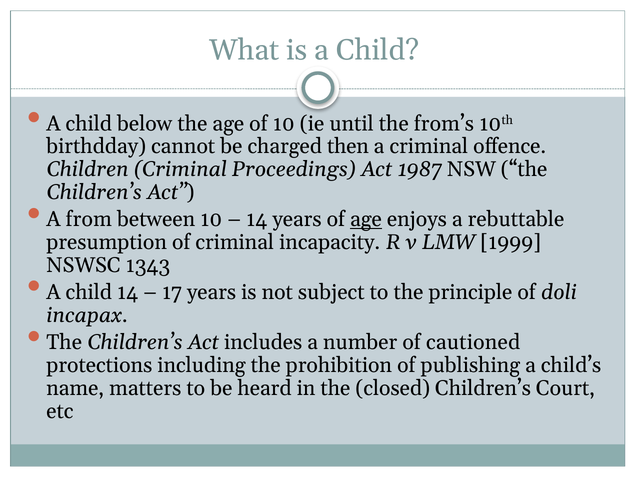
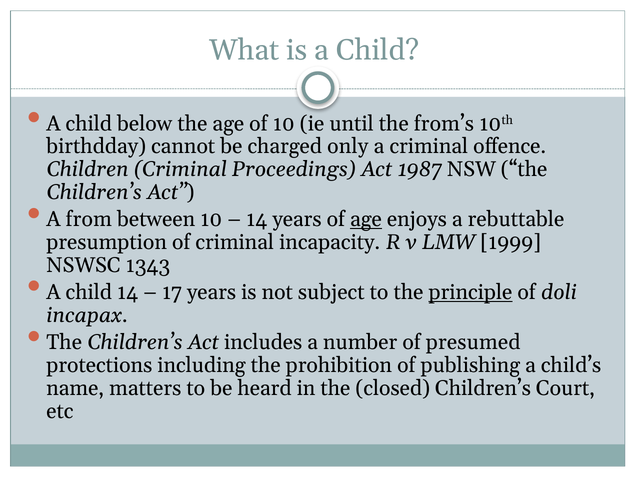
then: then -> only (348, 146)
principle underline: none -> present (470, 292)
cautioned: cautioned -> presumed (473, 342)
